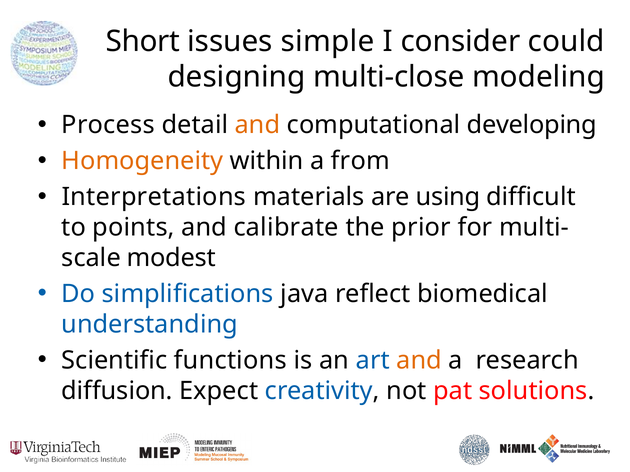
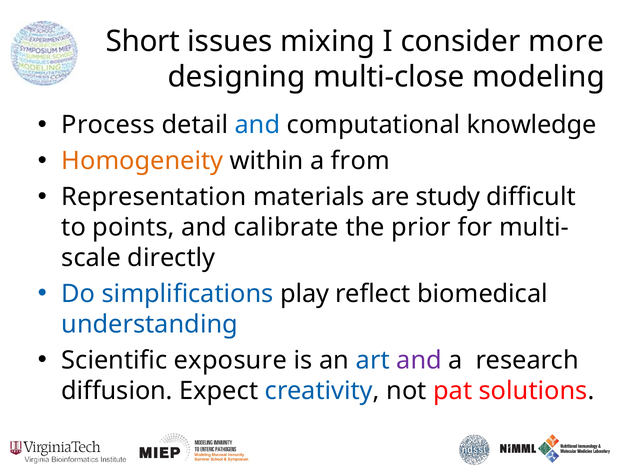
simple: simple -> mixing (328, 42)
could: could -> more (566, 42)
and colour: orange -> blue (257, 125)
developing: developing -> knowledge (532, 125)
Interpretations: Interpretations -> Representation (154, 197)
using: using -> study (448, 197)
modest: modest -> directly (171, 258)
java: java -> play (305, 294)
functions: functions -> exposure (230, 361)
and colour: orange -> purple (419, 361)
